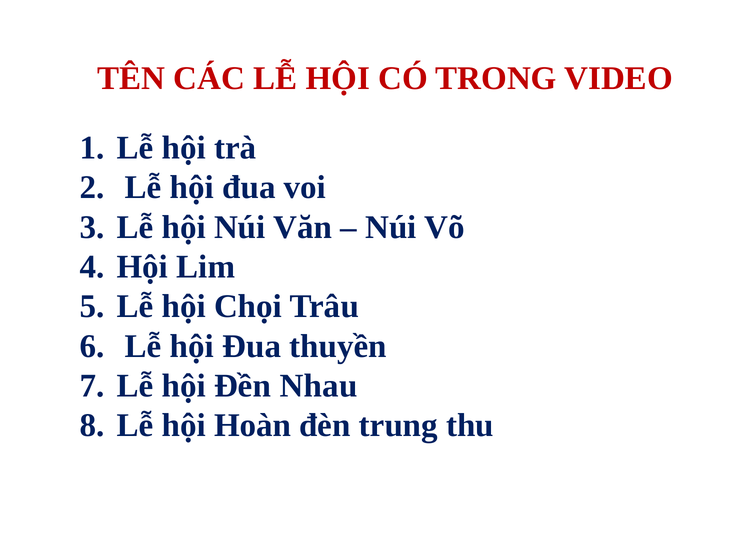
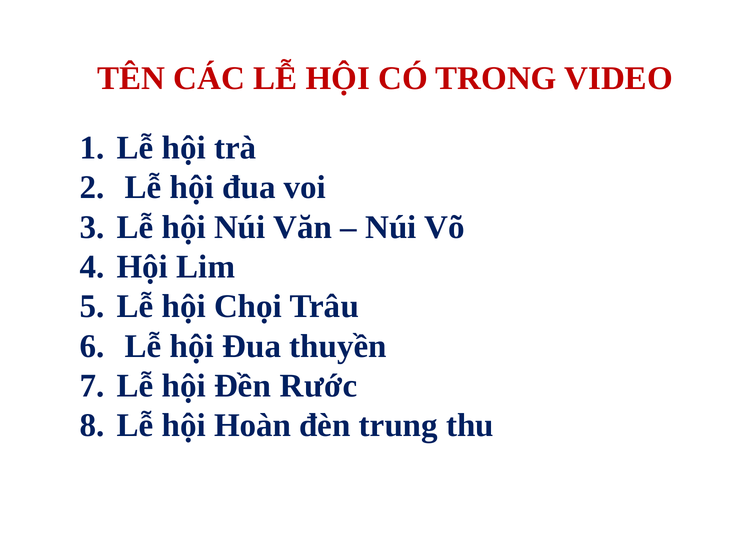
Nhau: Nhau -> Rước (319, 386)
